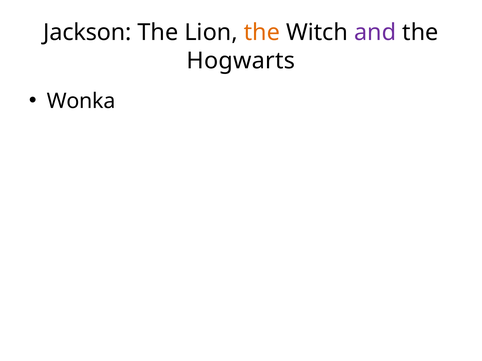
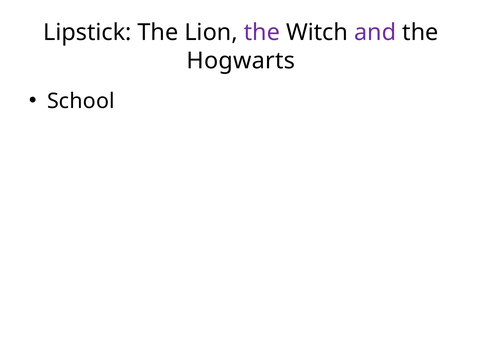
Jackson: Jackson -> Lipstick (87, 33)
the colour: orange -> purple (262, 33)
Wonka: Wonka -> School (81, 101)
